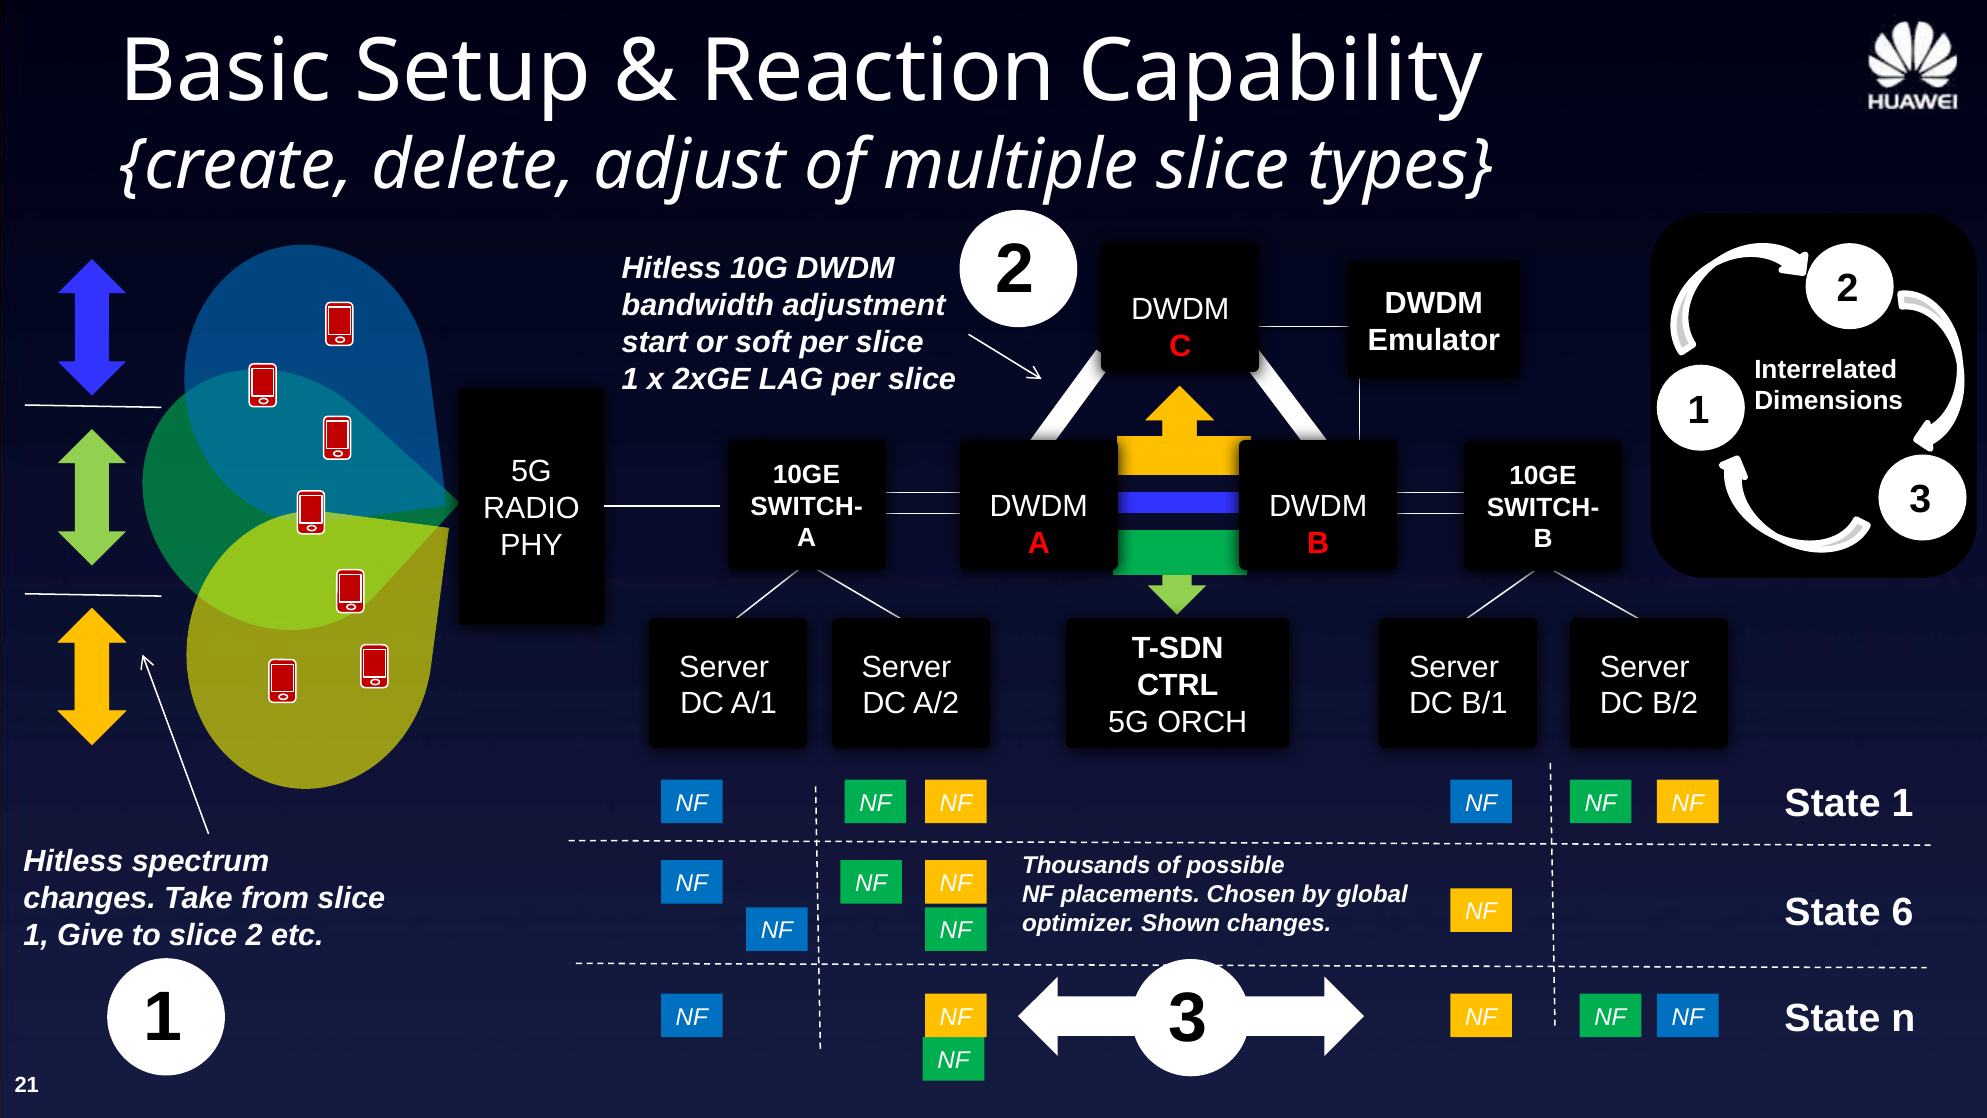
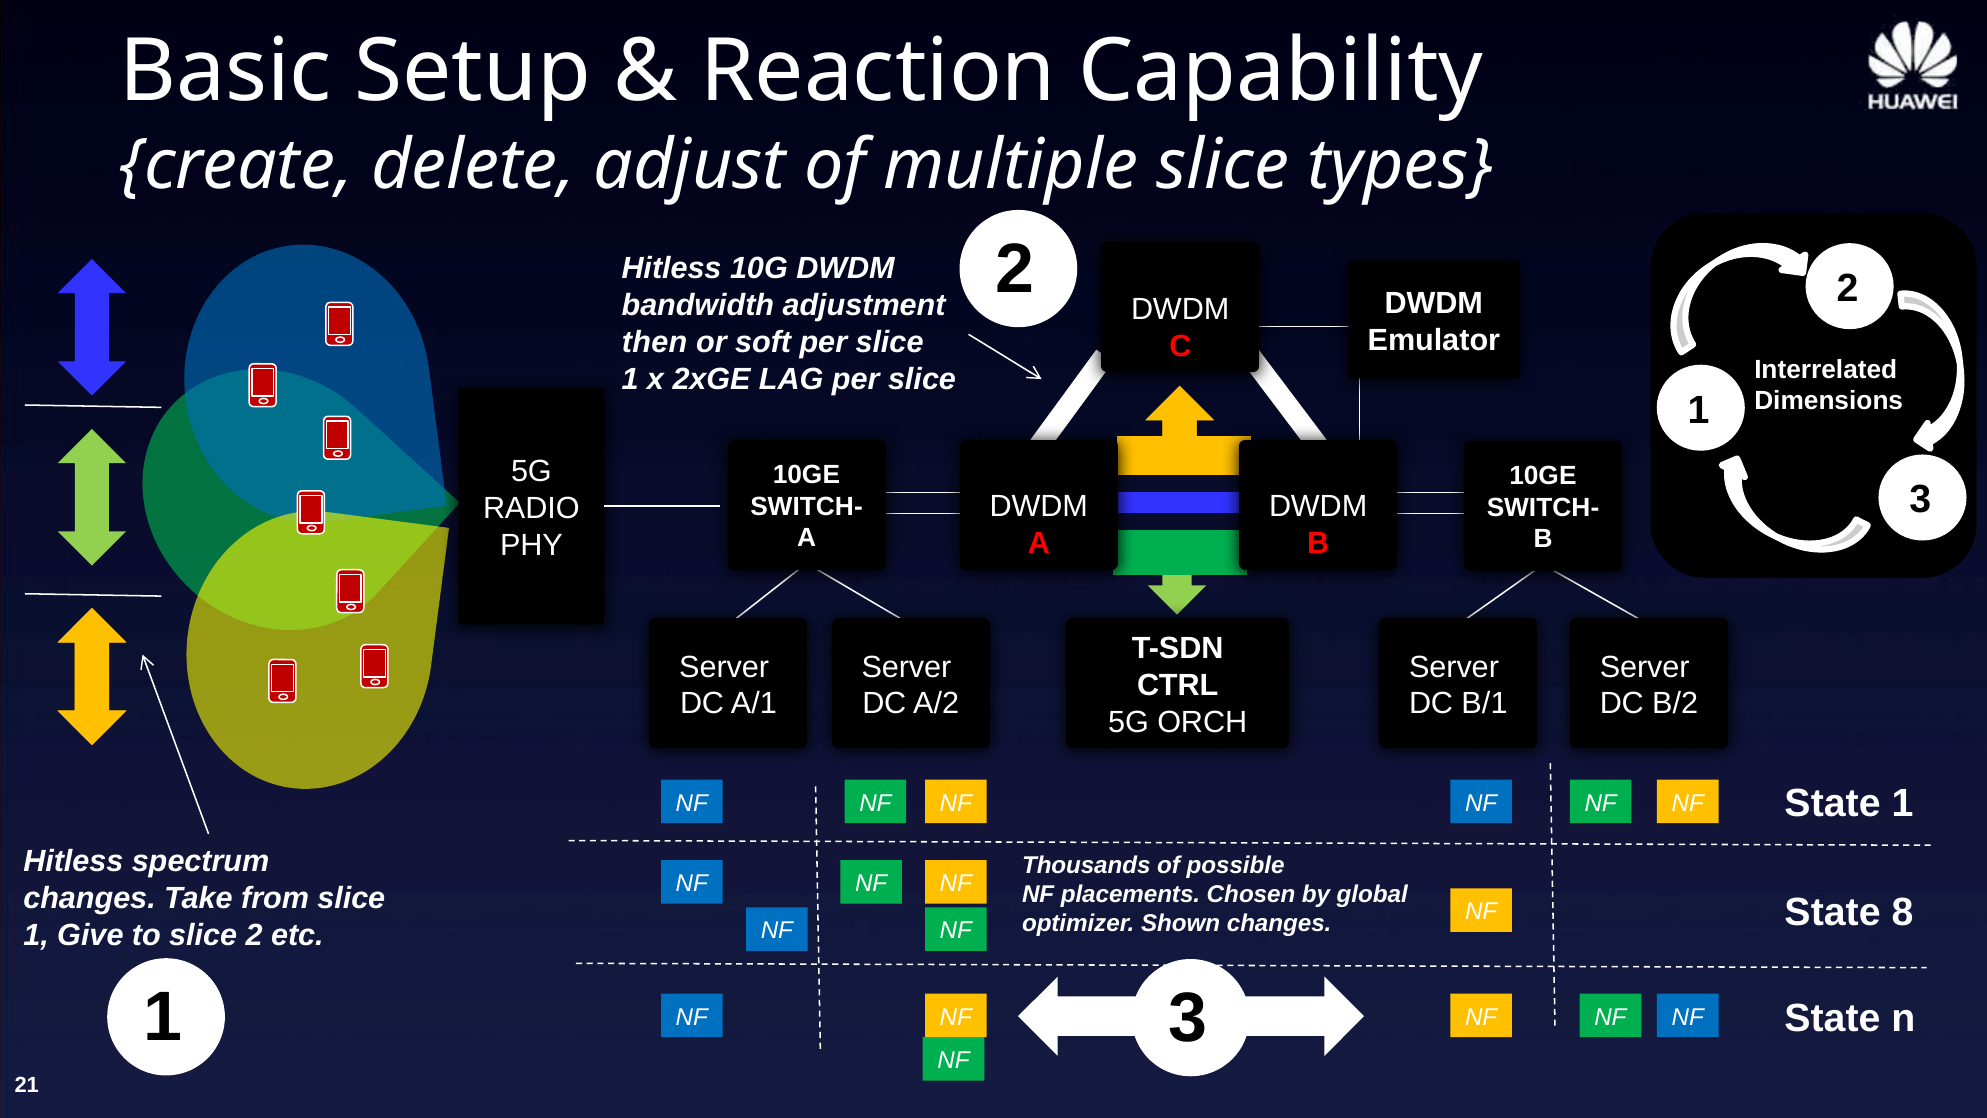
start: start -> then (655, 342)
6: 6 -> 8 (1902, 912)
